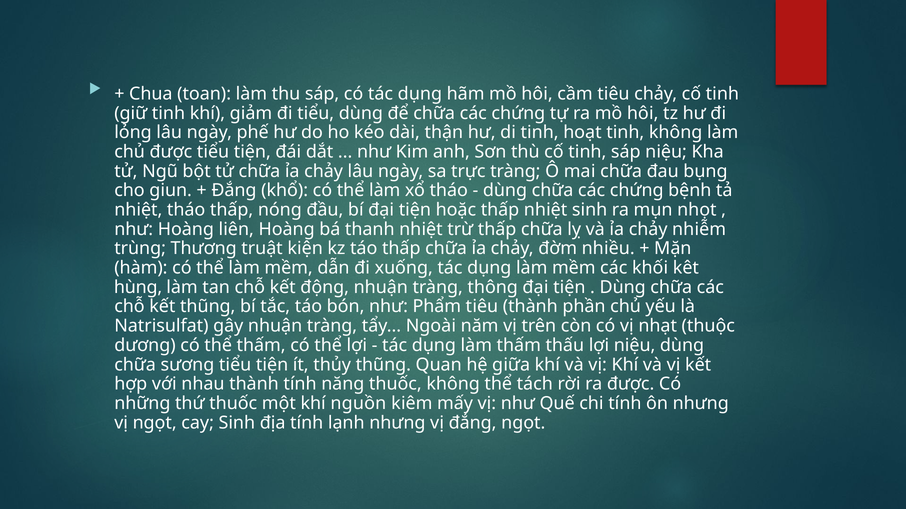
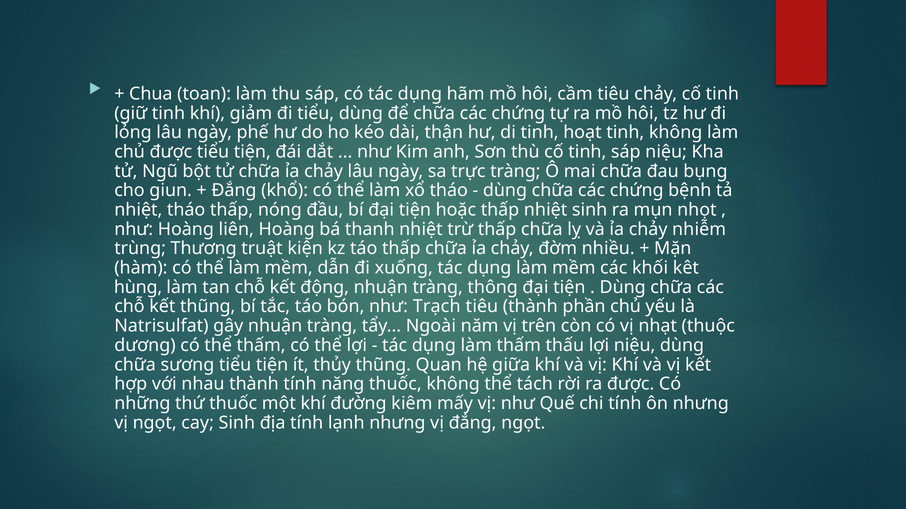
Phẩm: Phẩm -> Trạch (437, 307)
nguồn: nguồn -> đường (358, 404)
